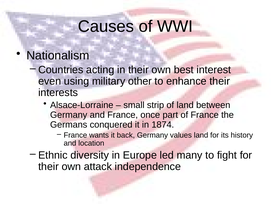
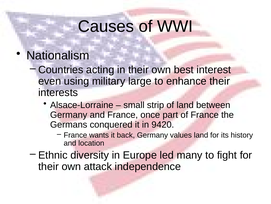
other: other -> large (140, 81)
1874: 1874 -> 9420 (163, 124)
